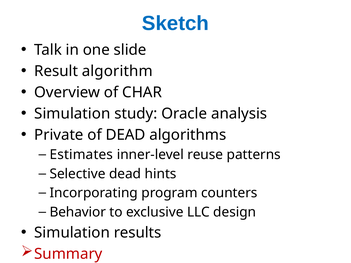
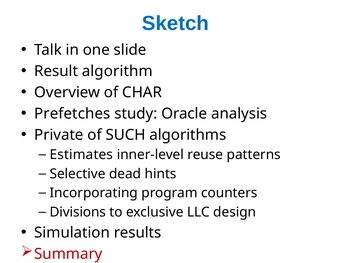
Simulation: Simulation -> Prefetches (72, 114)
of DEAD: DEAD -> SUCH (126, 135)
Behavior: Behavior -> Divisions (78, 212)
